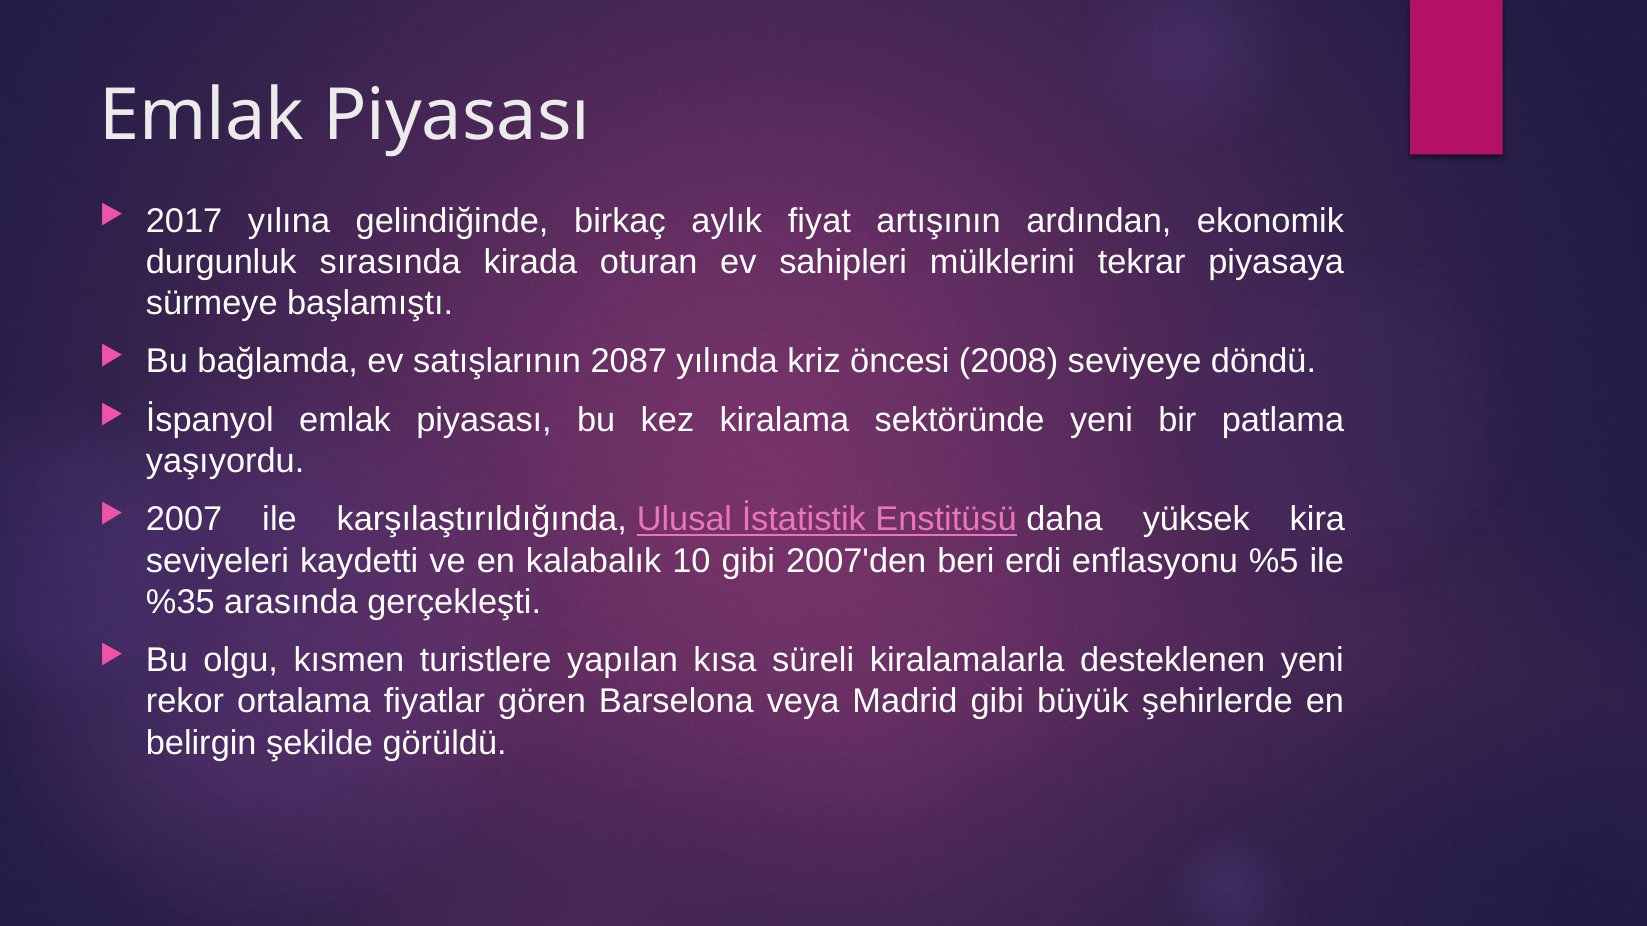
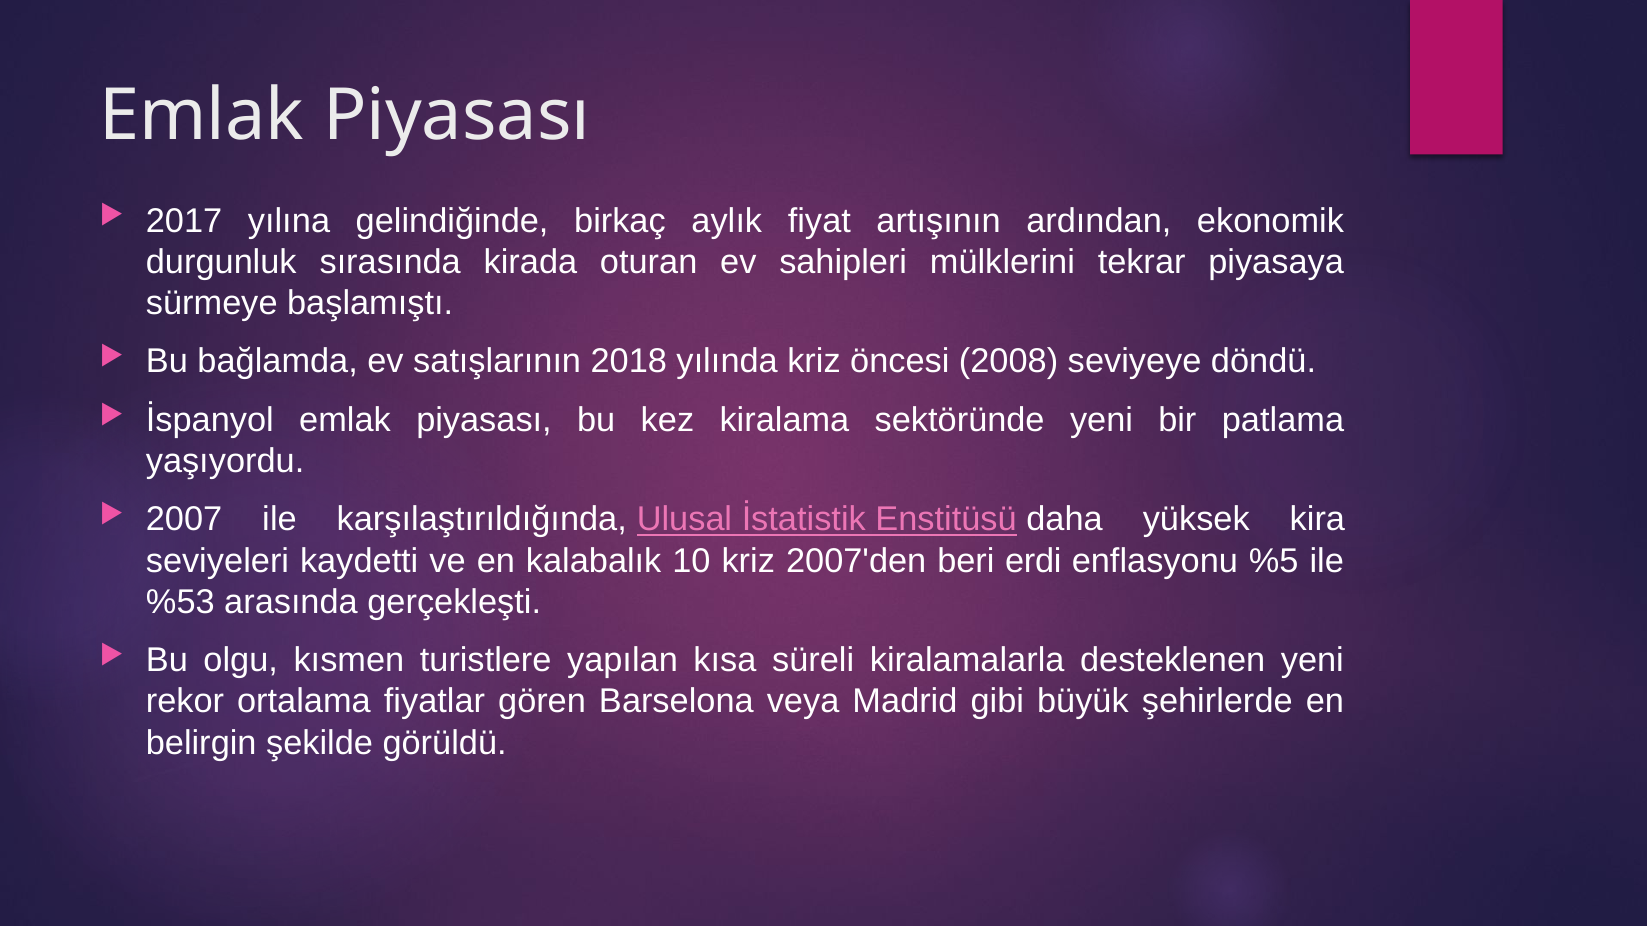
2087: 2087 -> 2018 (629, 362)
10 gibi: gibi -> kriz (748, 561)
%35: %35 -> %53 (180, 602)
